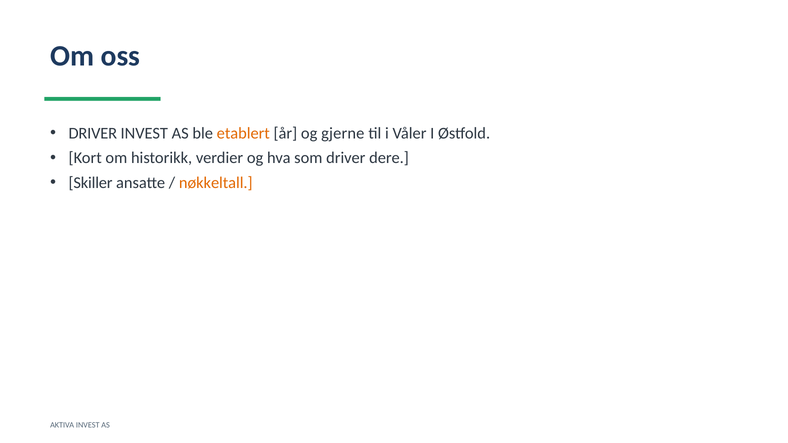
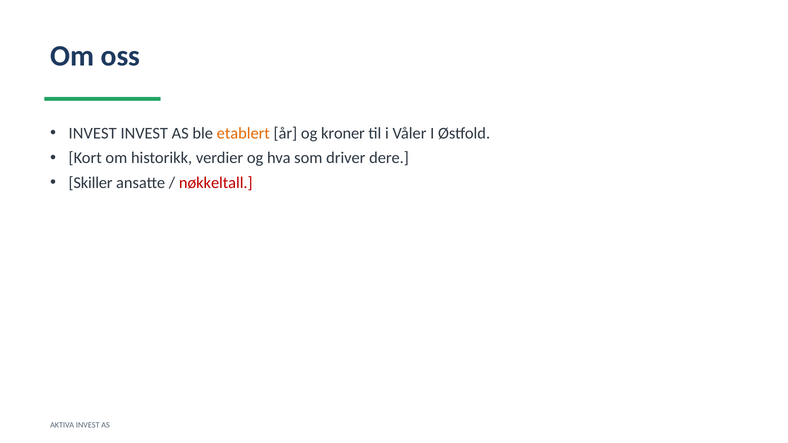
DRIVER: DRIVER -> INVEST (93, 133)
gjerne: gjerne -> kroner (343, 133)
nøkkeltall colour: orange -> red (216, 183)
